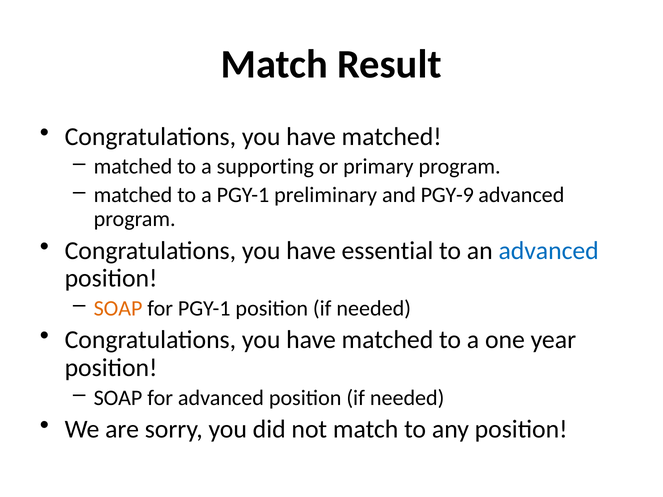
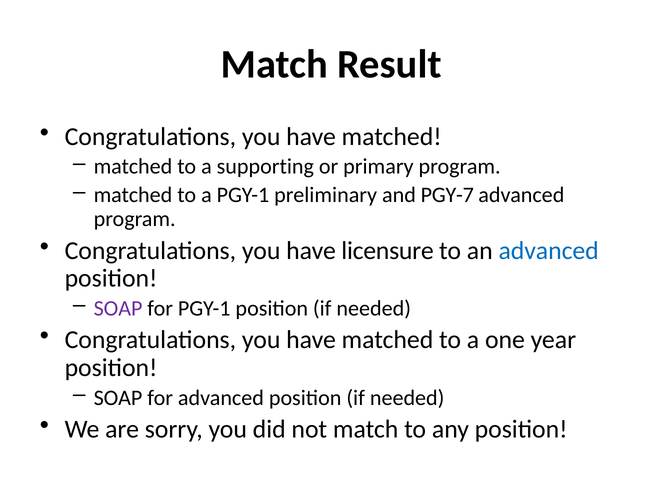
PGY-9: PGY-9 -> PGY-7 (447, 195)
essential: essential -> licensure (388, 251)
SOAP colour: orange -> purple (118, 309)
